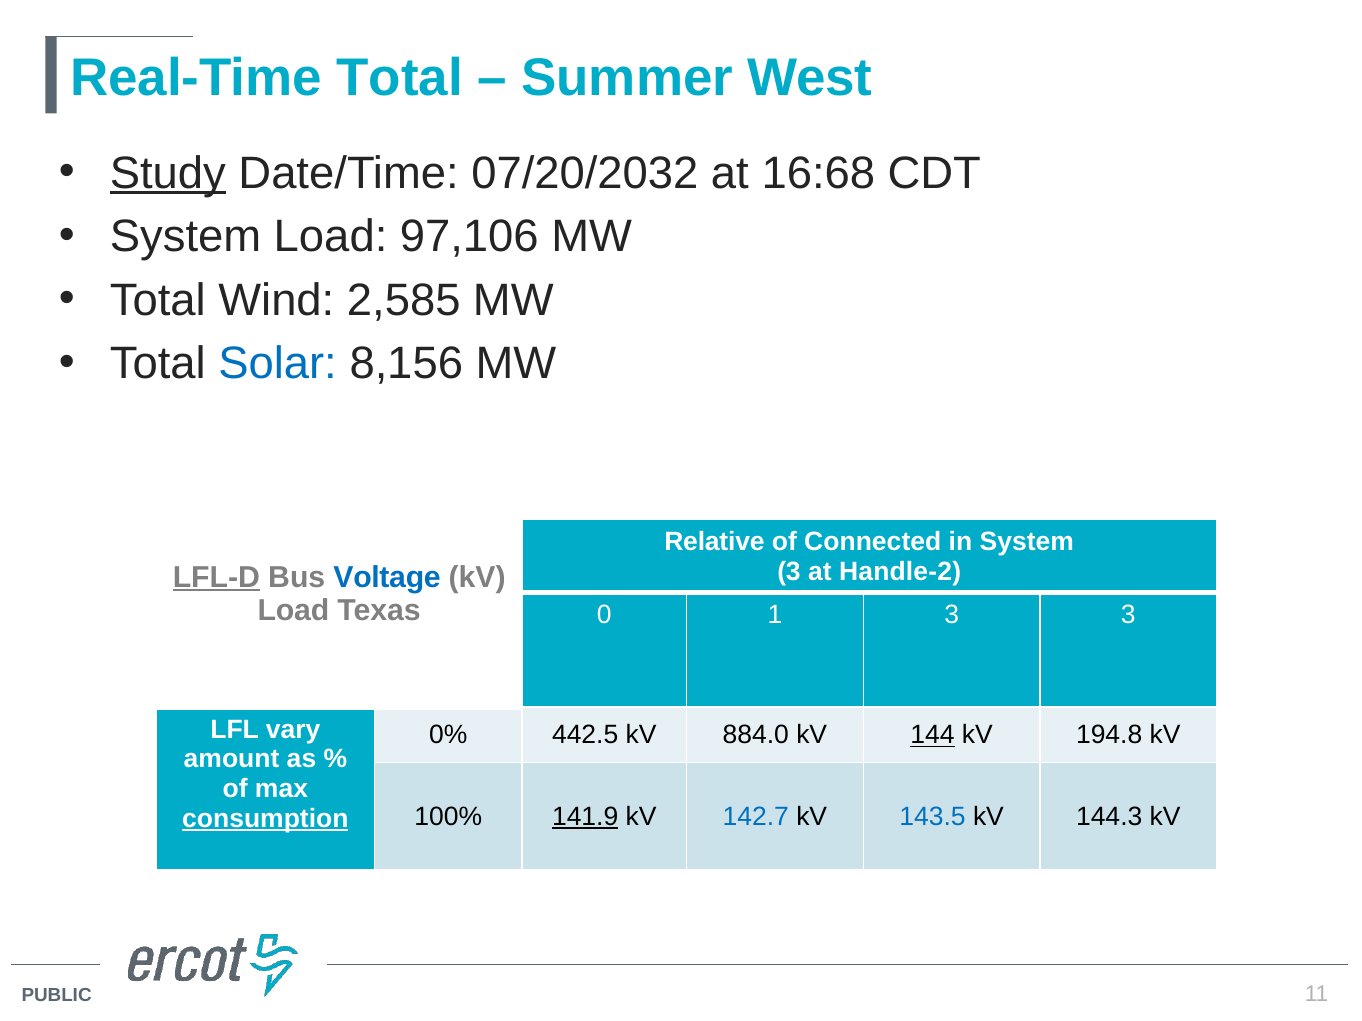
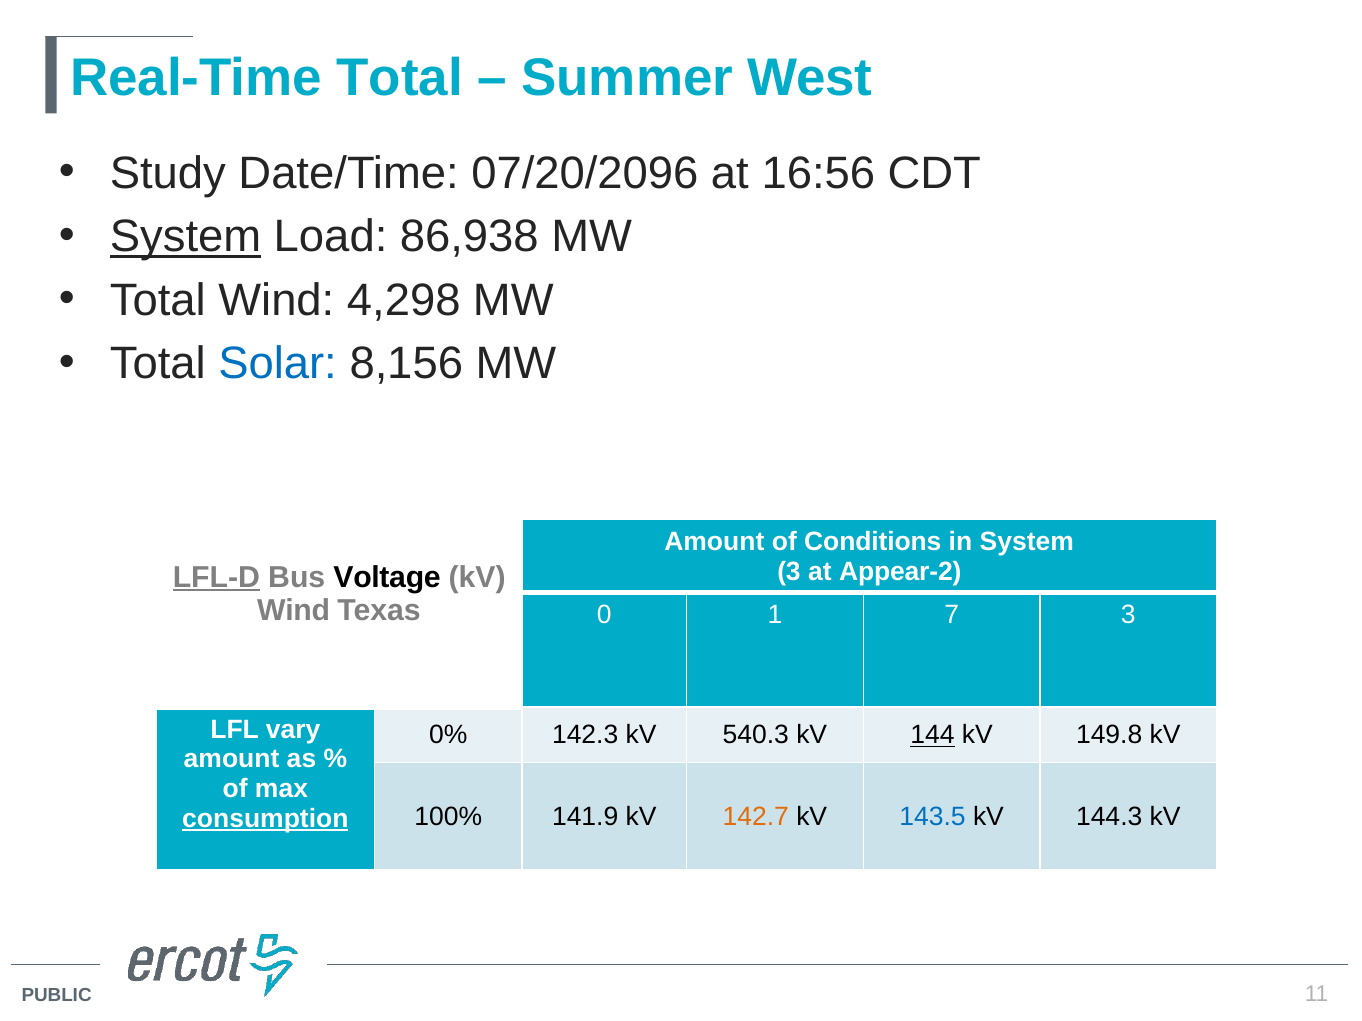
Study underline: present -> none (168, 173)
07/20/2032: 07/20/2032 -> 07/20/2096 (585, 173)
16:68: 16:68 -> 16:56 (818, 173)
System underline: none -> present (186, 237)
97,106: 97,106 -> 86,938 (469, 237)
2,585: 2,585 -> 4,298 (404, 300)
Relative: Relative -> Amount (714, 542)
Connected: Connected -> Conditions (873, 542)
Handle-2: Handle-2 -> Appear-2 (900, 572)
Voltage colour: blue -> black (387, 578)
Load: Load -> Wind (294, 611)
1 3: 3 -> 7 (952, 615)
442.5: 442.5 -> 142.3 (585, 736)
884.0: 884.0 -> 540.3 (756, 736)
194.8: 194.8 -> 149.8 (1109, 736)
141.9 underline: present -> none (585, 817)
142.7 colour: blue -> orange (756, 817)
